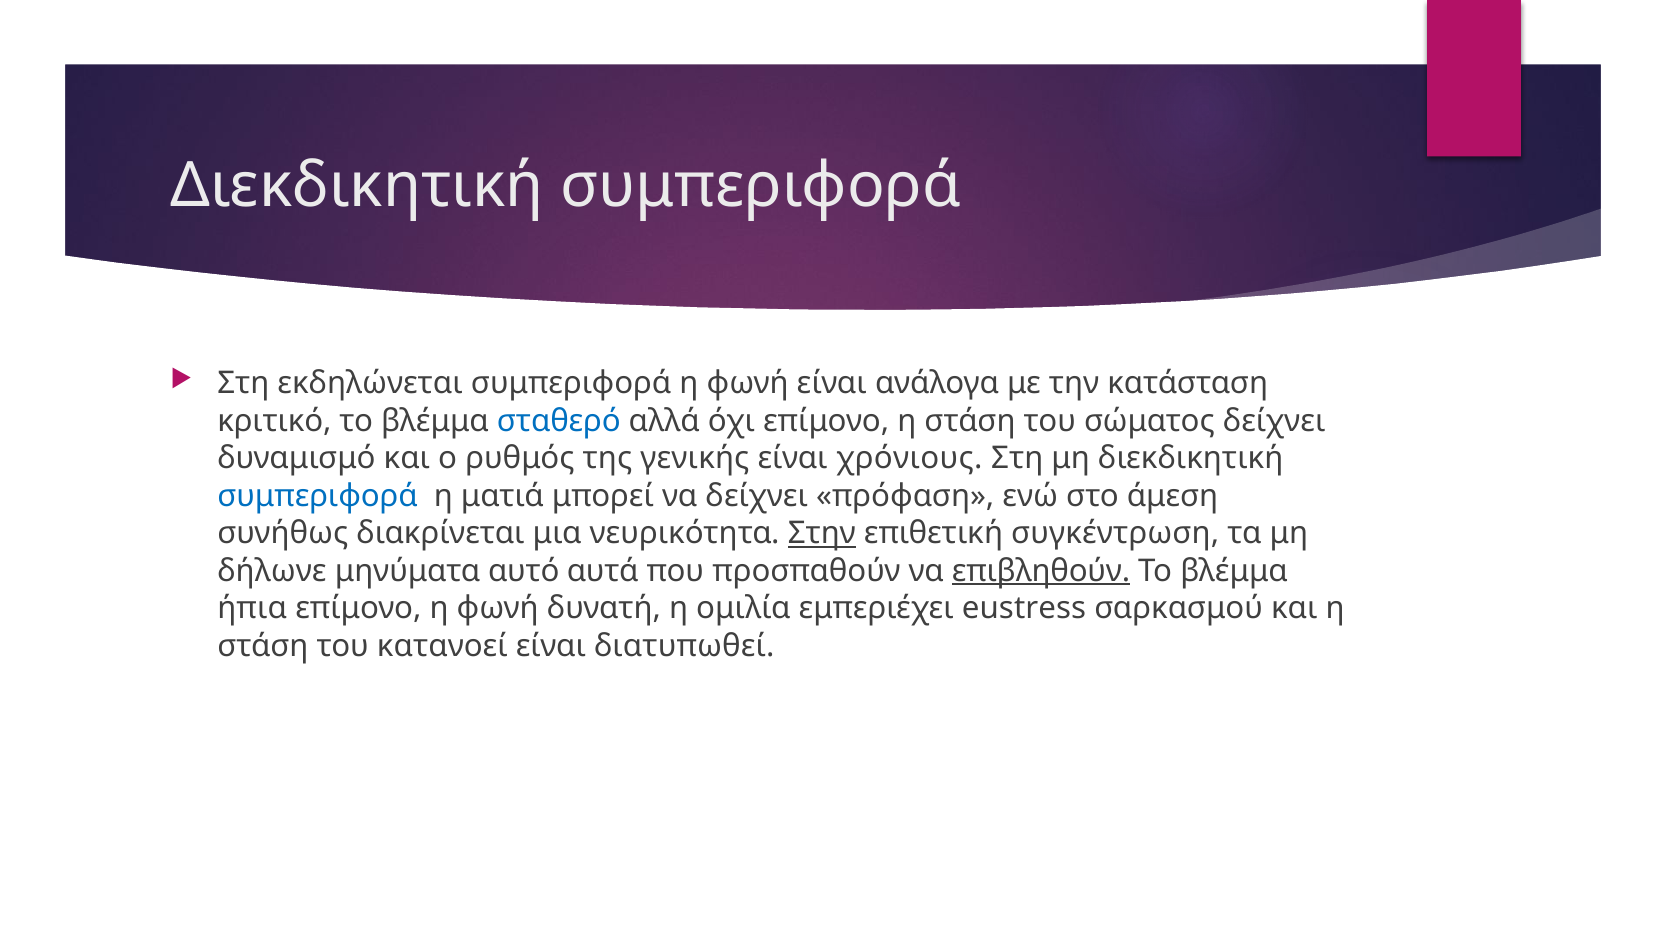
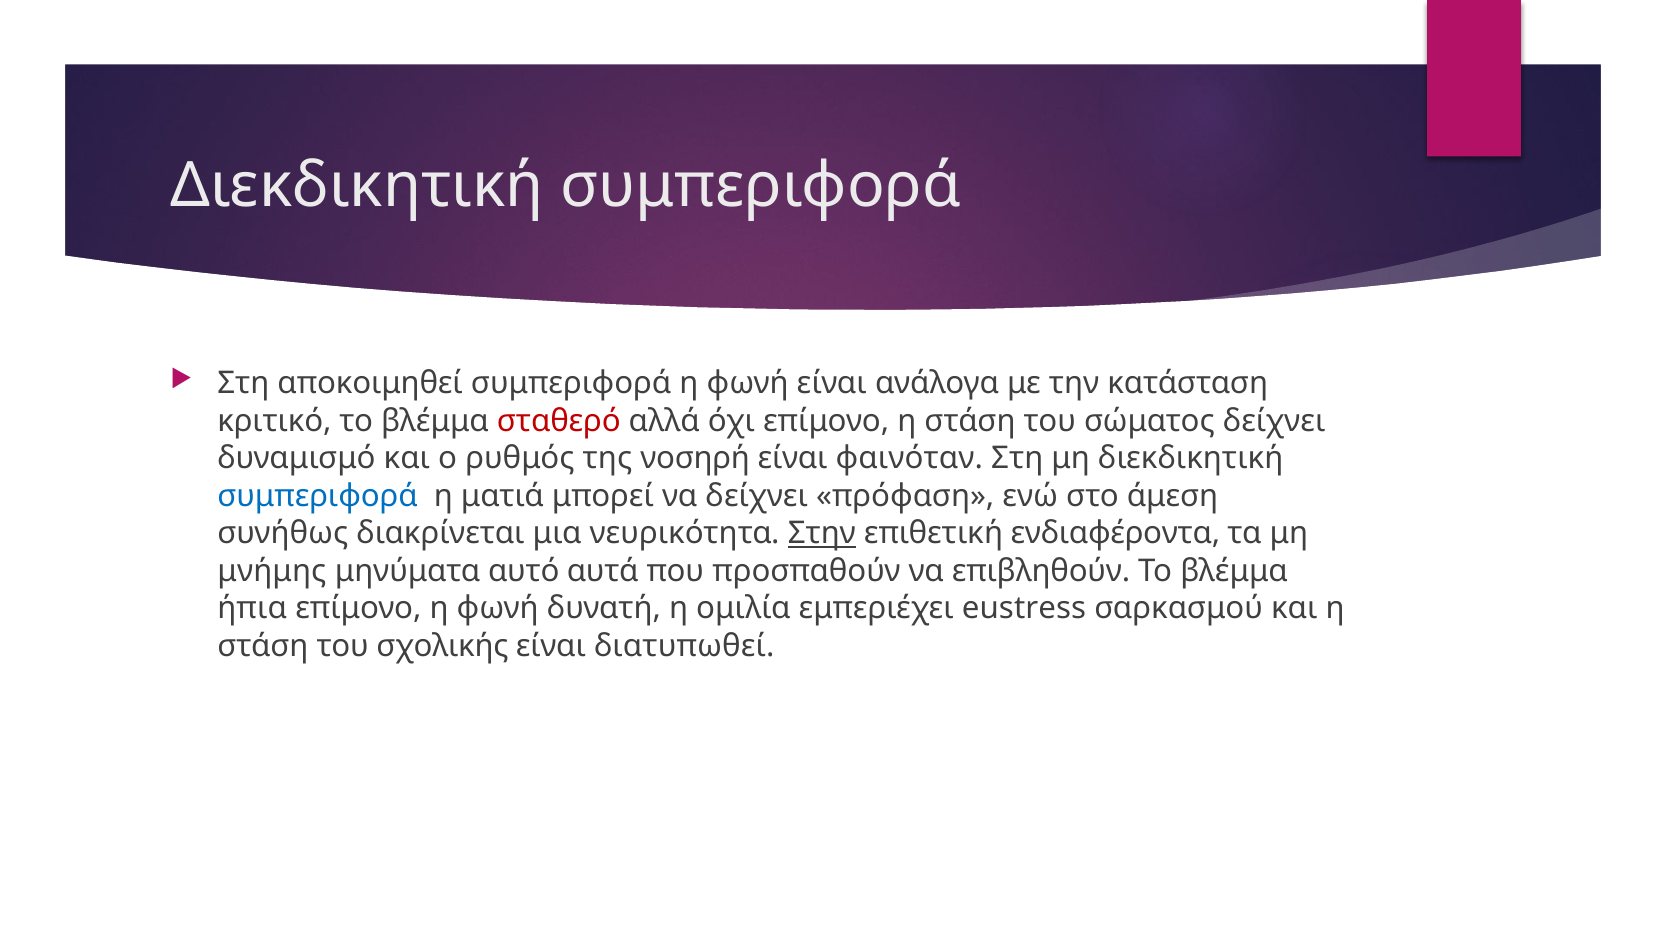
εκδηλώνεται: εκδηλώνεται -> αποκοιμηθεί (370, 383)
σταθερό colour: blue -> red (559, 421)
γενικής: γενικής -> νοσηρή (695, 458)
χρόνιους: χρόνιους -> φαινόταν (909, 458)
συγκέντρωση: συγκέντρωση -> ενδιαφέροντα (1115, 533)
δήλωνε: δήλωνε -> μνήμης (272, 571)
επιβληθούν underline: present -> none (1041, 571)
κατανοεί: κατανοεί -> σχολικής (442, 646)
